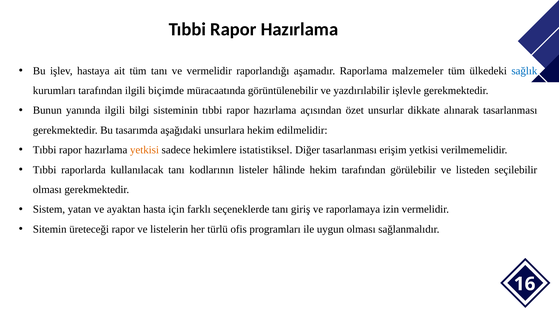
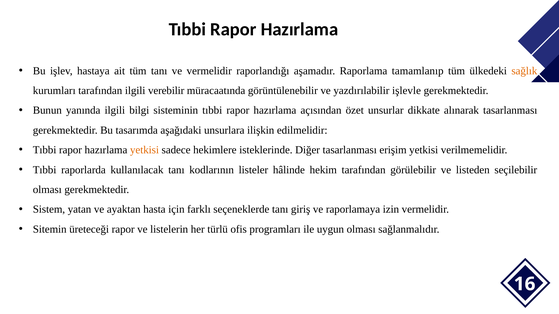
malzemeler: malzemeler -> tamamlanıp (418, 71)
sağlık colour: blue -> orange (524, 71)
biçimde: biçimde -> verebilir (166, 91)
unsurlara hekim: hekim -> ilişkin (261, 130)
istatistiksel: istatistiksel -> isteklerinde (266, 150)
